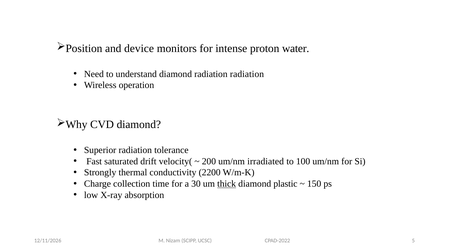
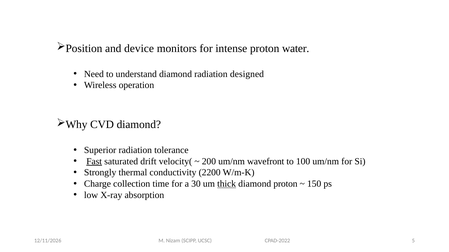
radiation radiation: radiation -> designed (247, 74)
Fast underline: none -> present (94, 162)
irradiated: irradiated -> wavefront (266, 162)
diamond plastic: plastic -> proton (285, 184)
